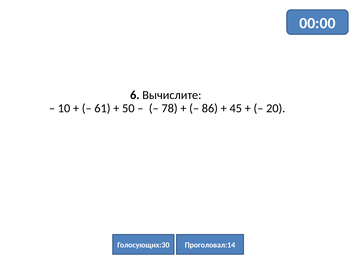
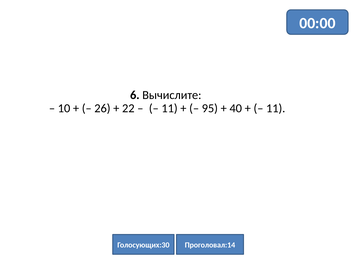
61: 61 -> 26 (102, 108)
50: 50 -> 22 (128, 108)
78: 78 -> 11 (170, 108)
86: 86 -> 95 (210, 108)
45: 45 -> 40 (236, 108)
20: 20 -> 11 (276, 108)
